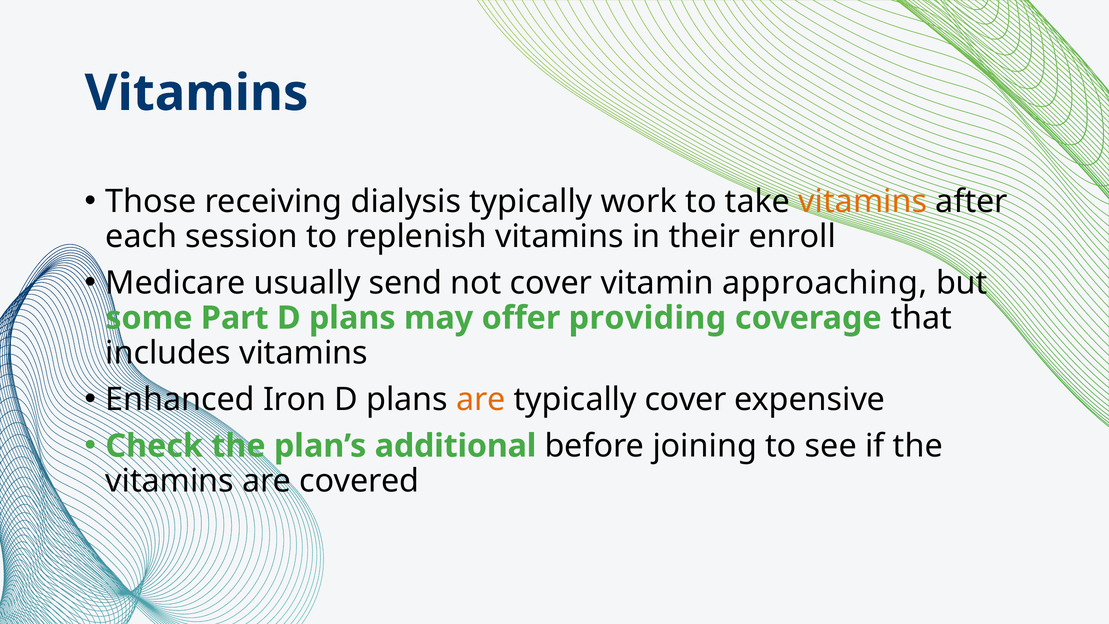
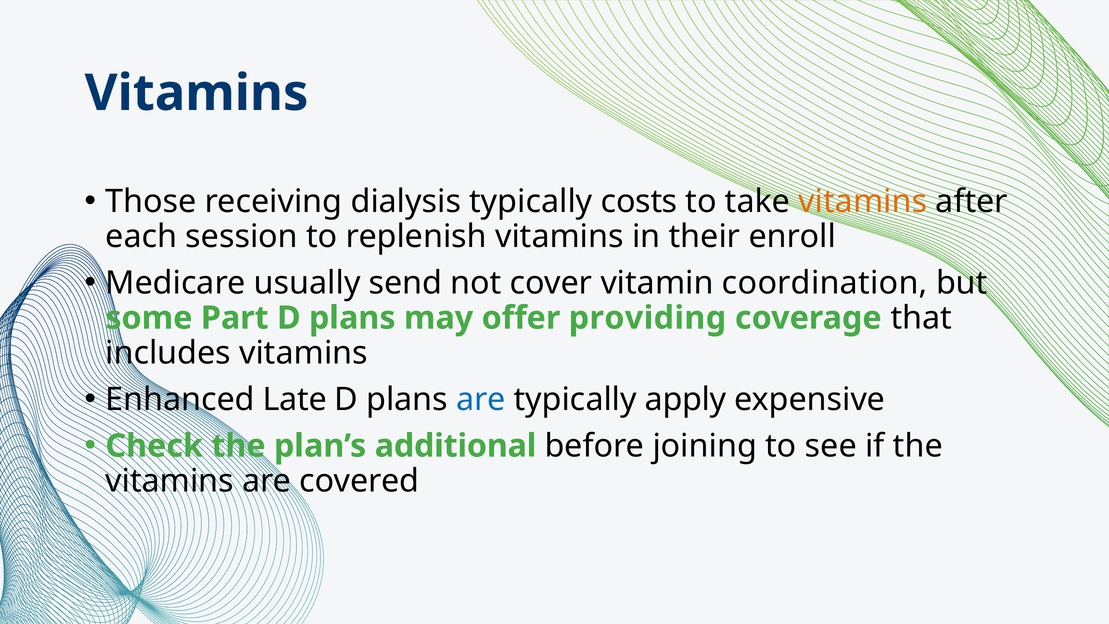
work: work -> costs (639, 202)
approaching: approaching -> coordination (825, 283)
Iron: Iron -> Late (295, 399)
are colour: orange -> blue (481, 399)
typically cover: cover -> apply (686, 399)
